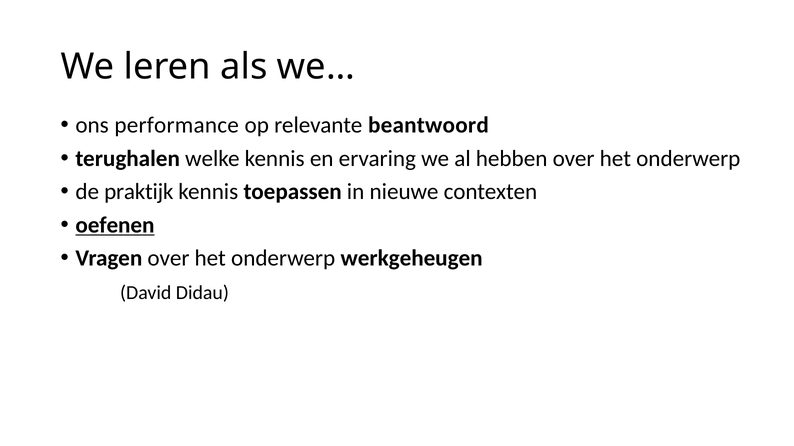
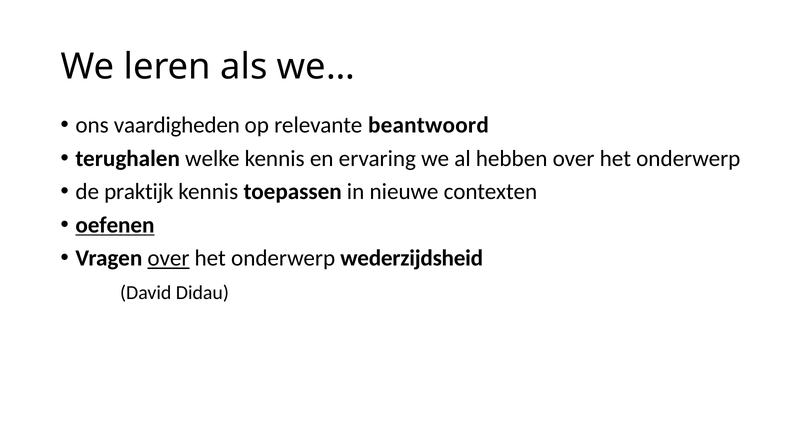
performance: performance -> vaardigheden (177, 125)
over underline: none -> present (168, 259)
werkgeheugen: werkgeheugen -> wederzijdsheid (412, 259)
